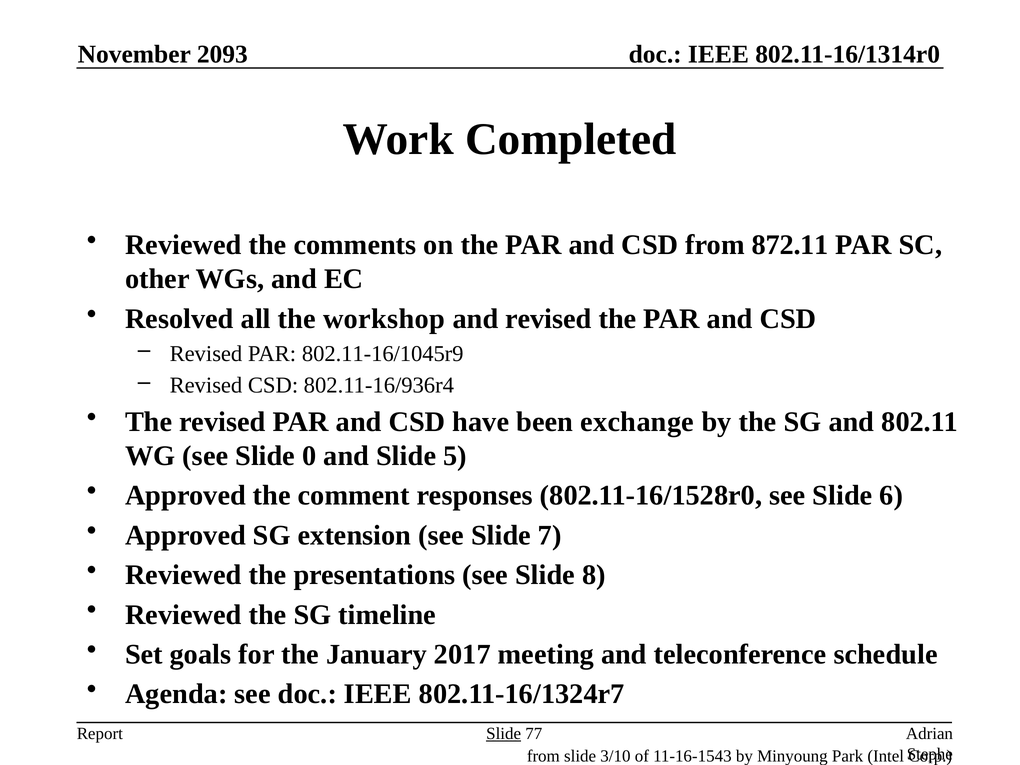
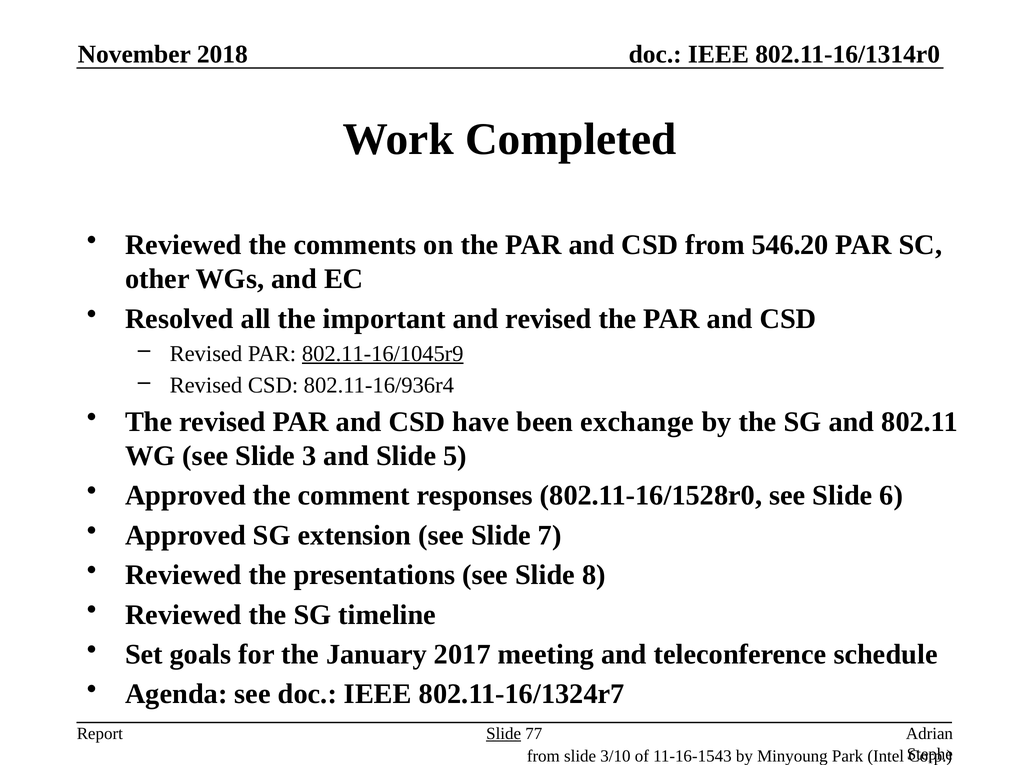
2093: 2093 -> 2018 (222, 54)
872.11: 872.11 -> 546.20 (790, 245)
workshop: workshop -> important (384, 319)
802.11-16/1045r9 underline: none -> present (383, 354)
0: 0 -> 3 (309, 456)
